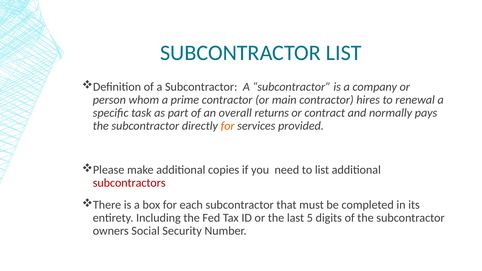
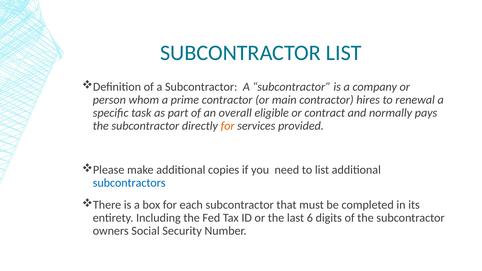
returns: returns -> eligible (272, 113)
subcontractors colour: red -> blue (129, 183)
5: 5 -> 6 (310, 218)
